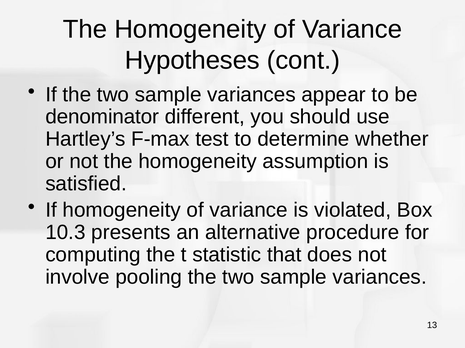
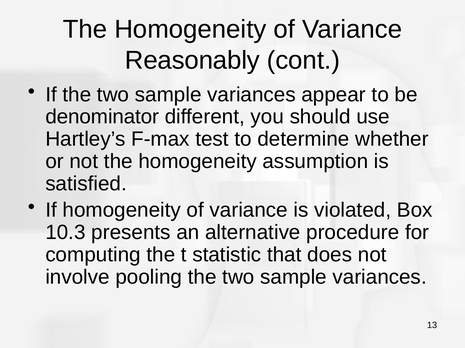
Hypotheses: Hypotheses -> Reasonably (192, 60)
